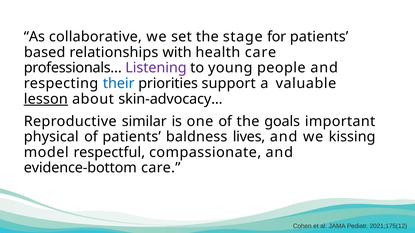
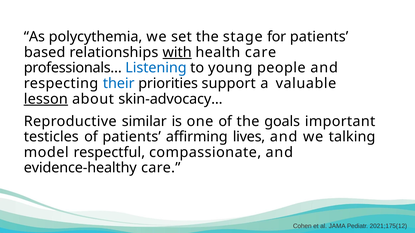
collaborative: collaborative -> polycythemia (96, 37)
with underline: none -> present (177, 52)
Listening colour: purple -> blue (156, 68)
physical: physical -> testicles (51, 137)
baldness: baldness -> affirming (197, 137)
kissing: kissing -> talking (352, 137)
evidence-bottom: evidence-bottom -> evidence-healthy (80, 168)
